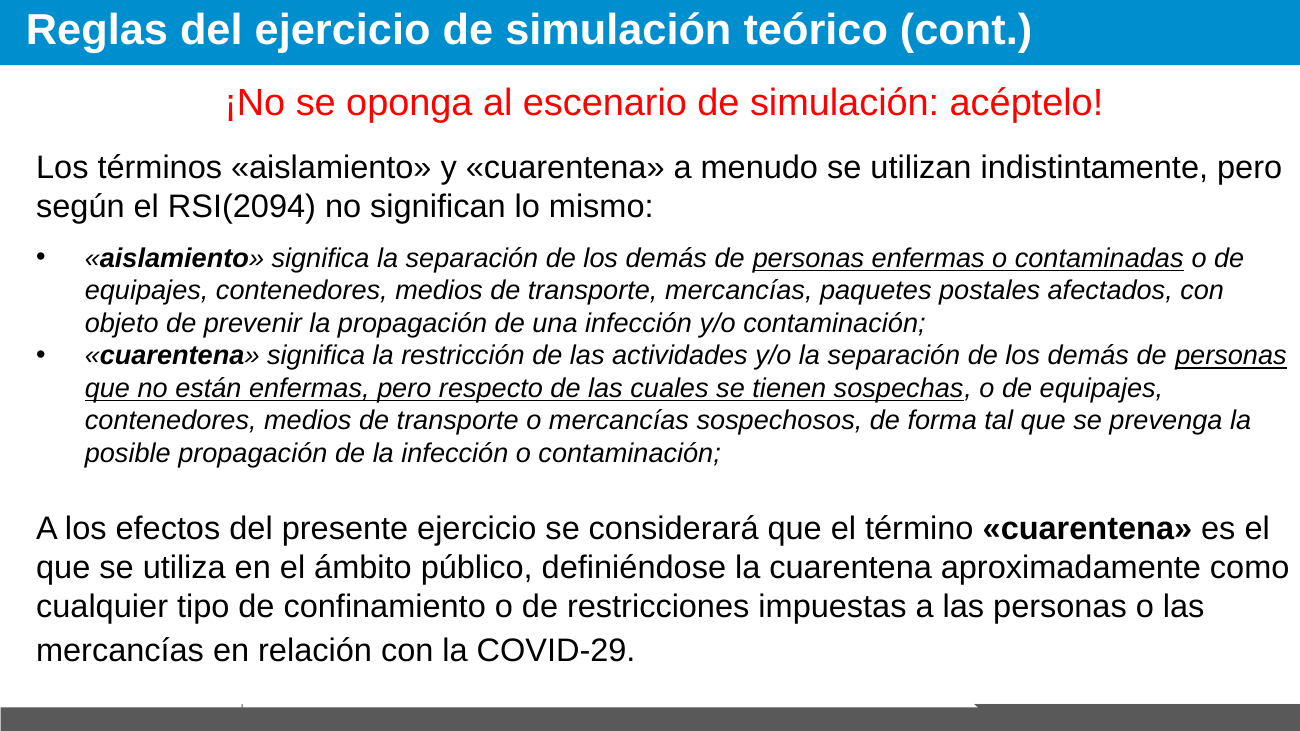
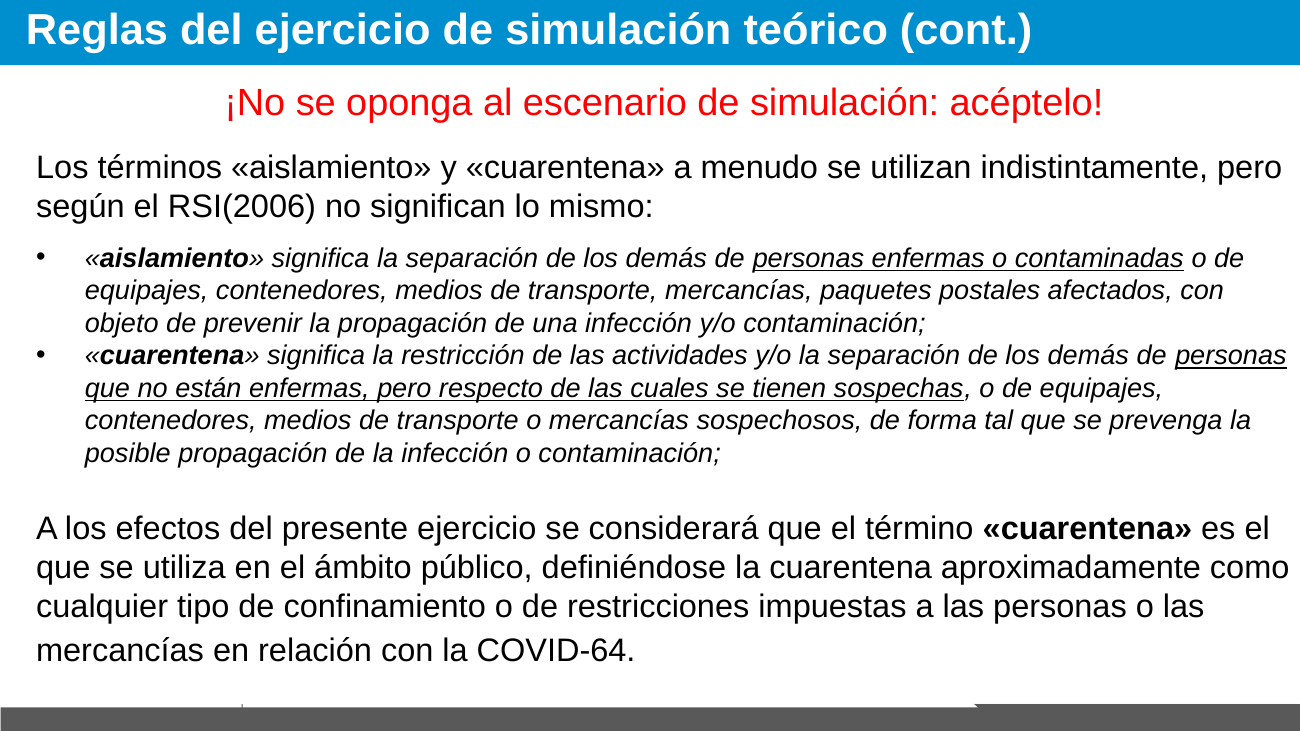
RSI(2094: RSI(2094 -> RSI(2006 (242, 207)
COVID-29: COVID-29 -> COVID-64 (556, 651)
